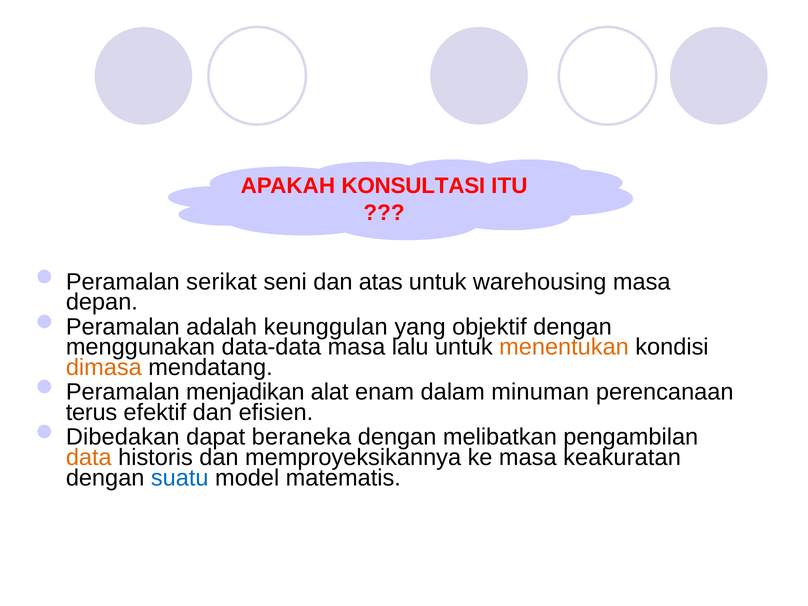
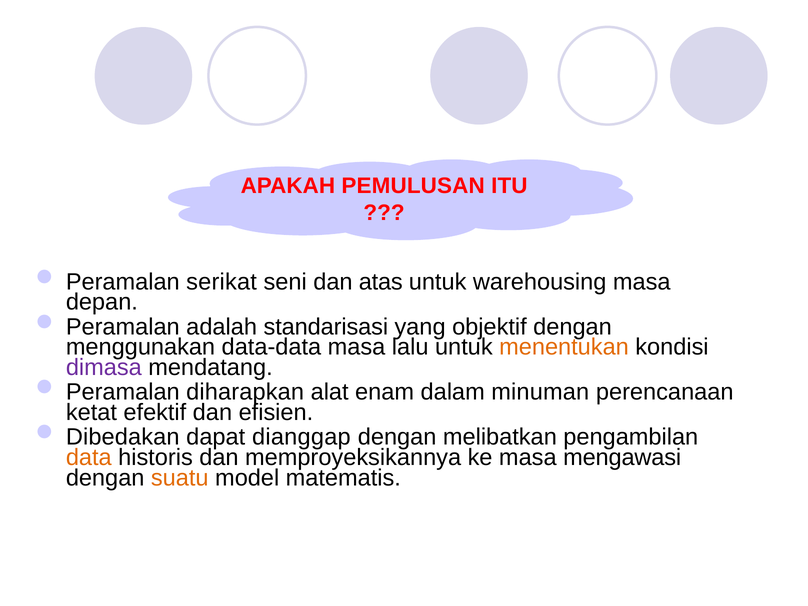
KONSULTASI: KONSULTASI -> PEMULUSAN (413, 186)
keunggulan: keunggulan -> standarisasi (326, 327)
dimasa colour: orange -> purple (104, 368)
menjadikan: menjadikan -> diharapkan (245, 392)
terus: terus -> ketat (91, 413)
beraneka: beraneka -> dianggap (301, 437)
keakuratan: keakuratan -> mengawasi (622, 458)
suatu colour: blue -> orange (180, 478)
